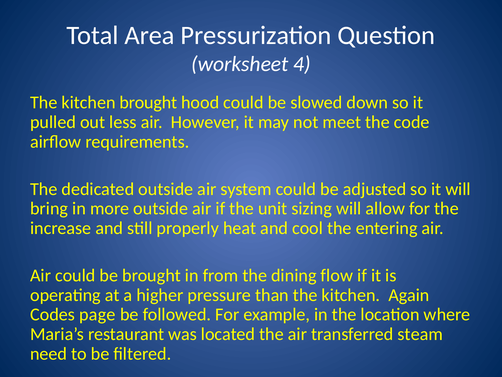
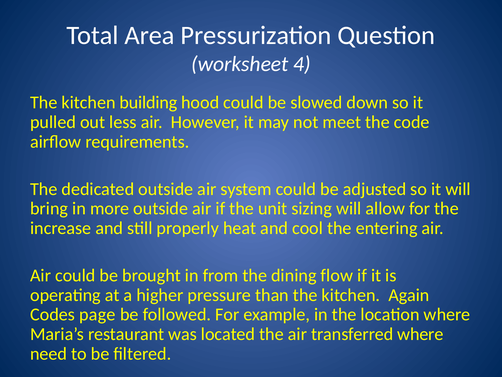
kitchen brought: brought -> building (148, 103)
transferred steam: steam -> where (420, 334)
